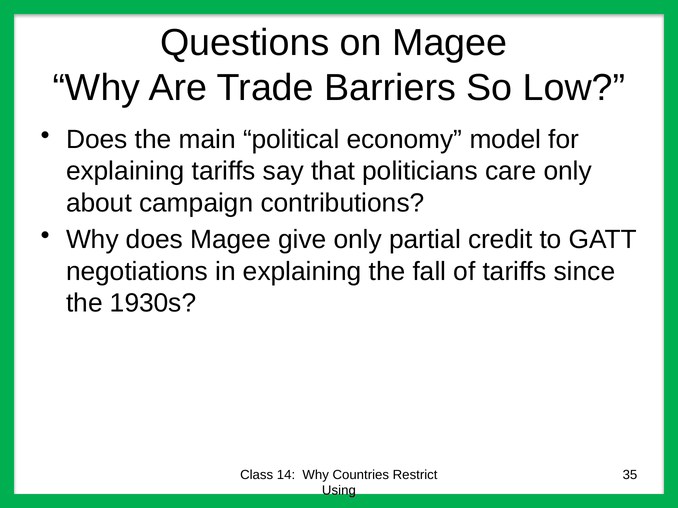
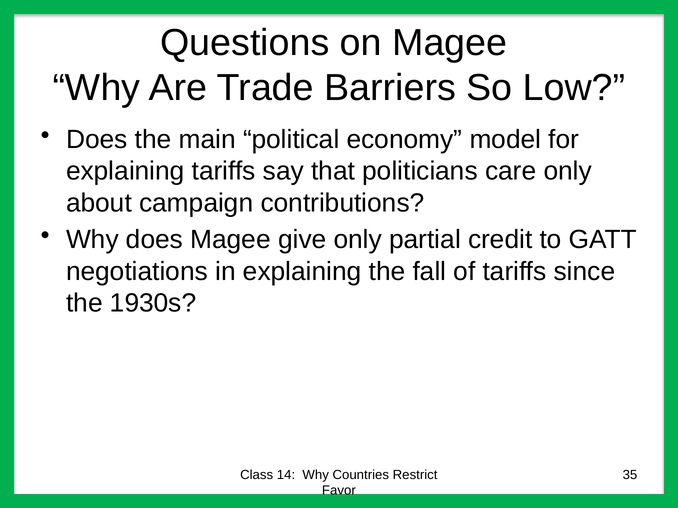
Using: Using -> Favor (339, 491)
